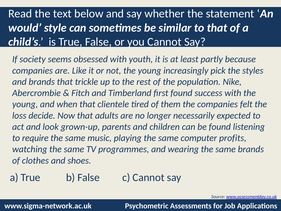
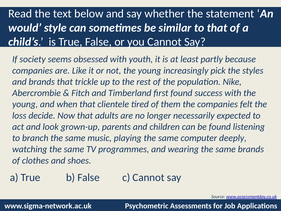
require: require -> branch (35, 138)
profits: profits -> deeply (233, 138)
